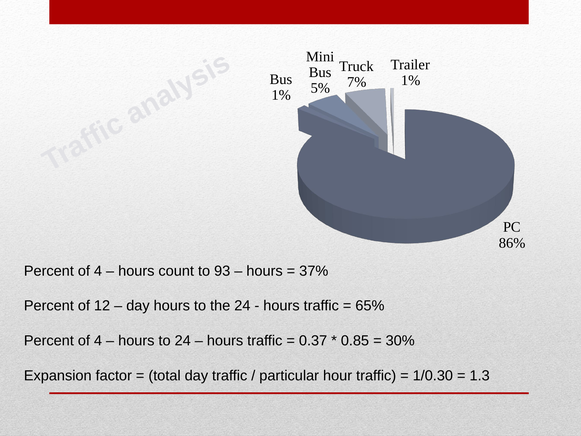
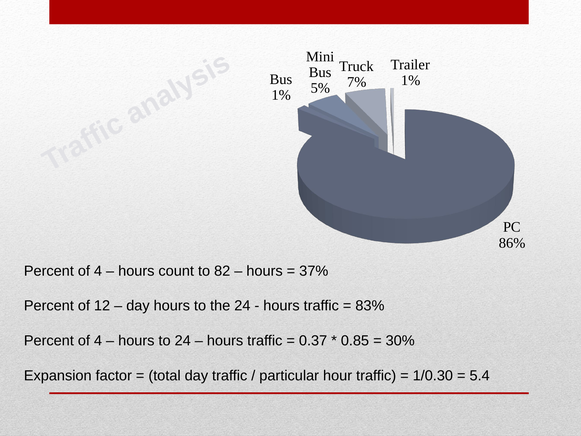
93: 93 -> 82 (222, 271)
65%: 65% -> 83% (370, 306)
1.3: 1.3 -> 5.4 (480, 375)
